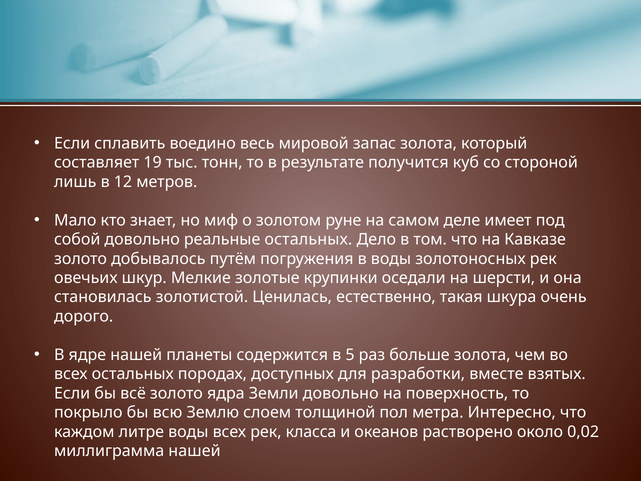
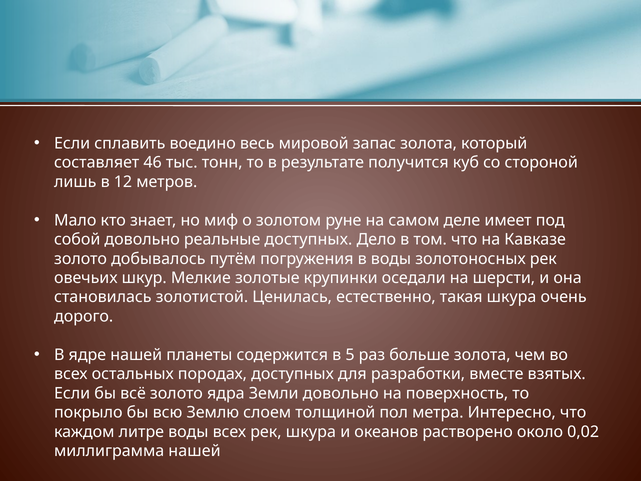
19: 19 -> 46 (153, 162)
реальные остальных: остальных -> доступных (308, 239)
рек класса: класса -> шкура (311, 432)
